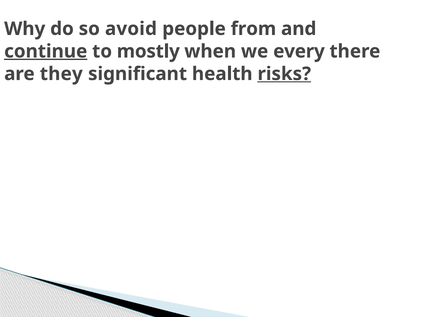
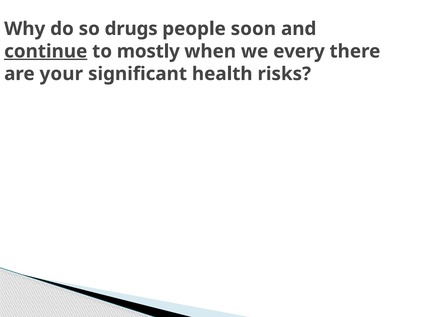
avoid: avoid -> drugs (131, 29)
from: from -> soon (253, 29)
they: they -> your (61, 74)
risks underline: present -> none (284, 74)
